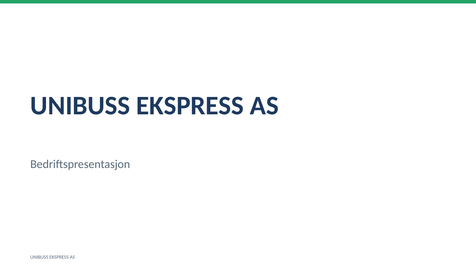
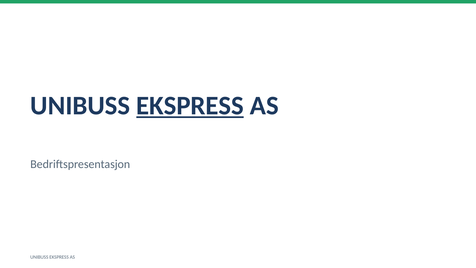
EKSPRESS underline: none -> present (190, 106)
